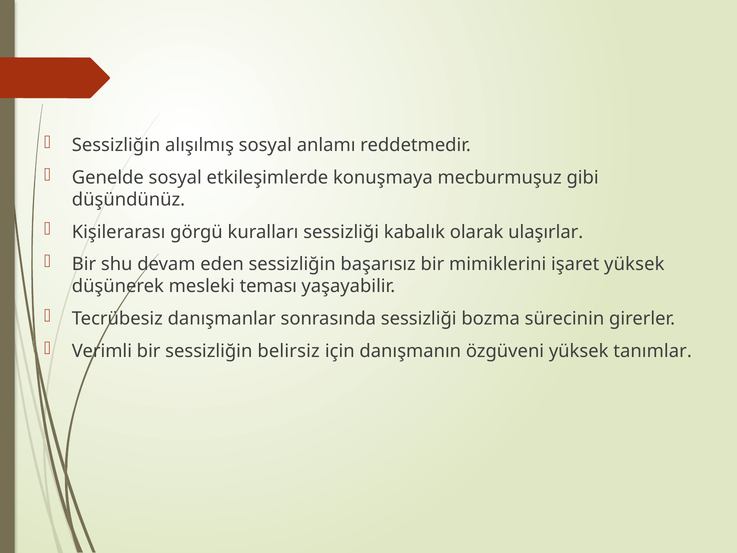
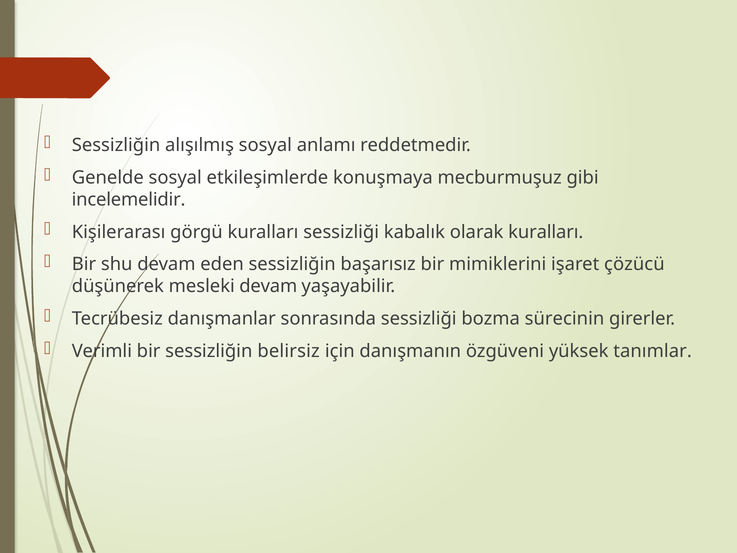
düşündünüz: düşündünüz -> incelemelidir (129, 199)
olarak ulaşırlar: ulaşırlar -> kuralları (546, 232)
işaret yüksek: yüksek -> çözücü (634, 264)
mesleki teması: teması -> devam (268, 286)
